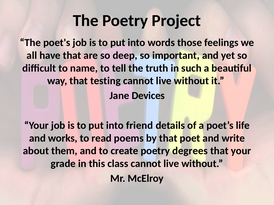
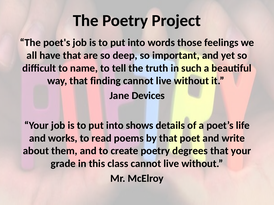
testing: testing -> finding (106, 81)
friend: friend -> shows (140, 126)
